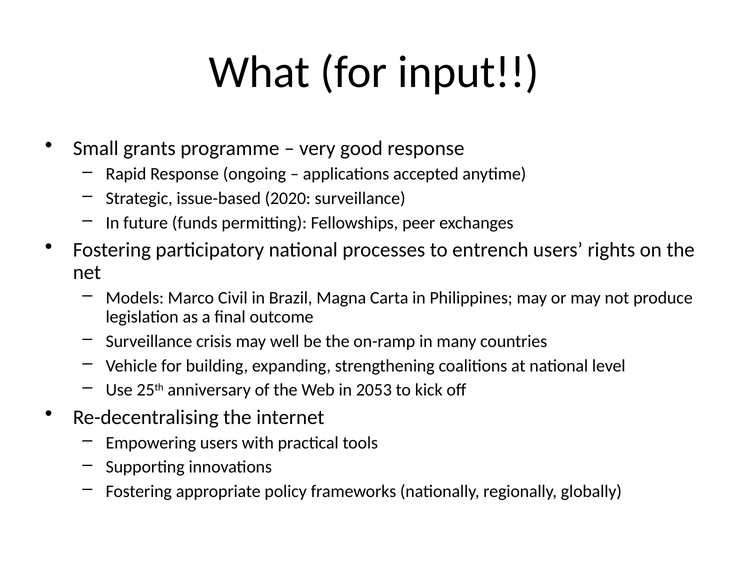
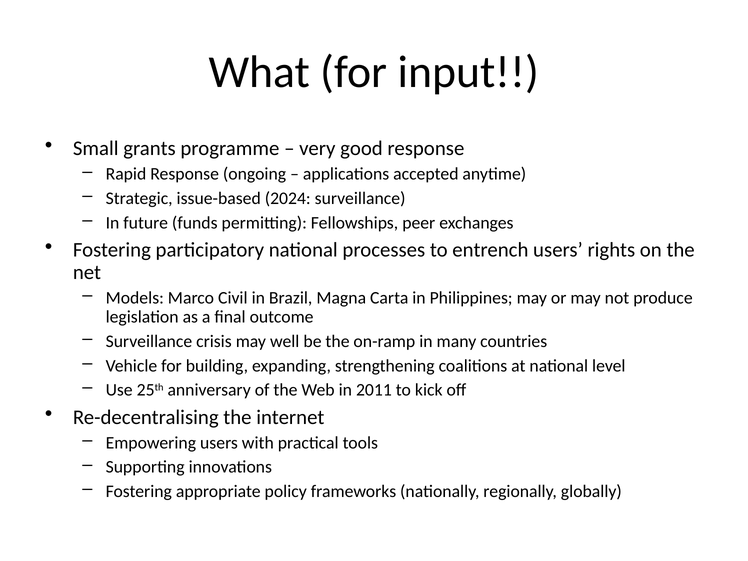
2020: 2020 -> 2024 (288, 198)
2053: 2053 -> 2011 (374, 390)
